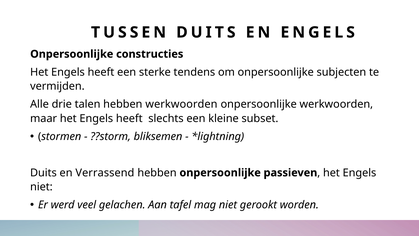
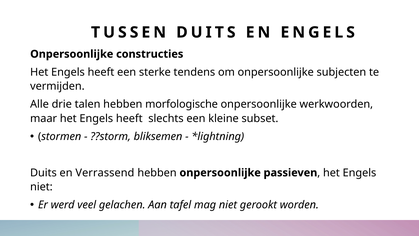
hebben werkwoorden: werkwoorden -> morfologische (182, 104)
